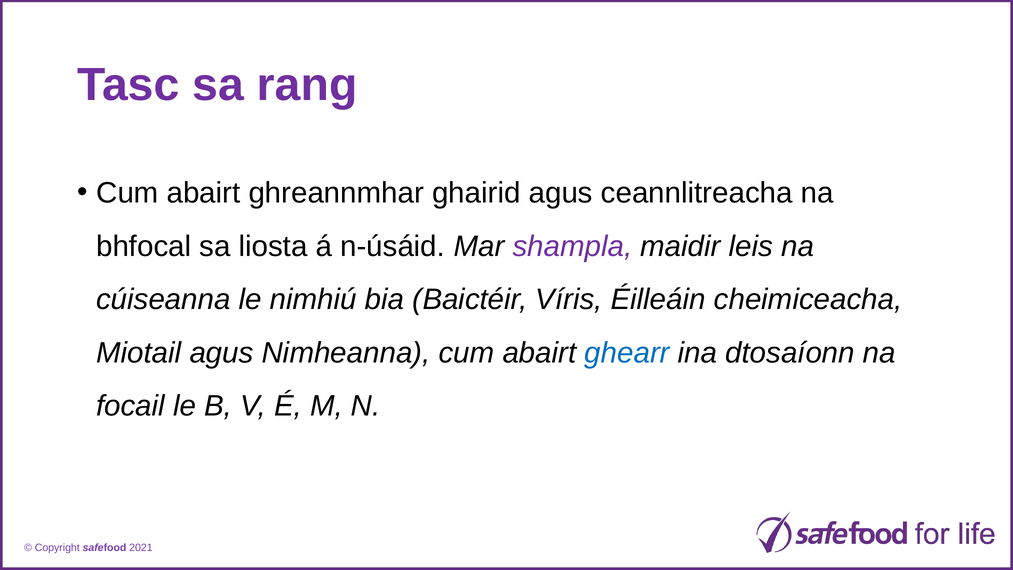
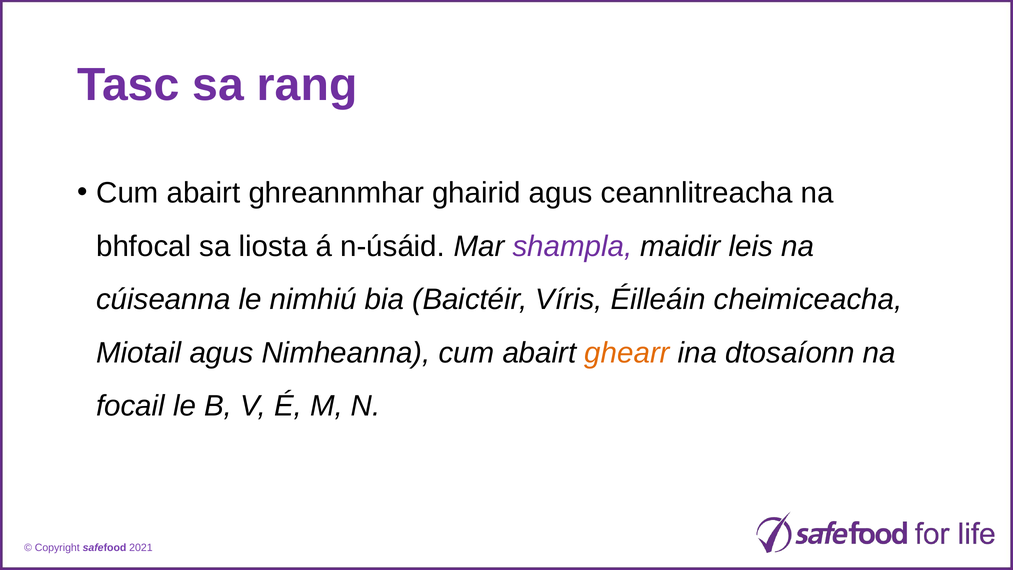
ghearr colour: blue -> orange (627, 353)
